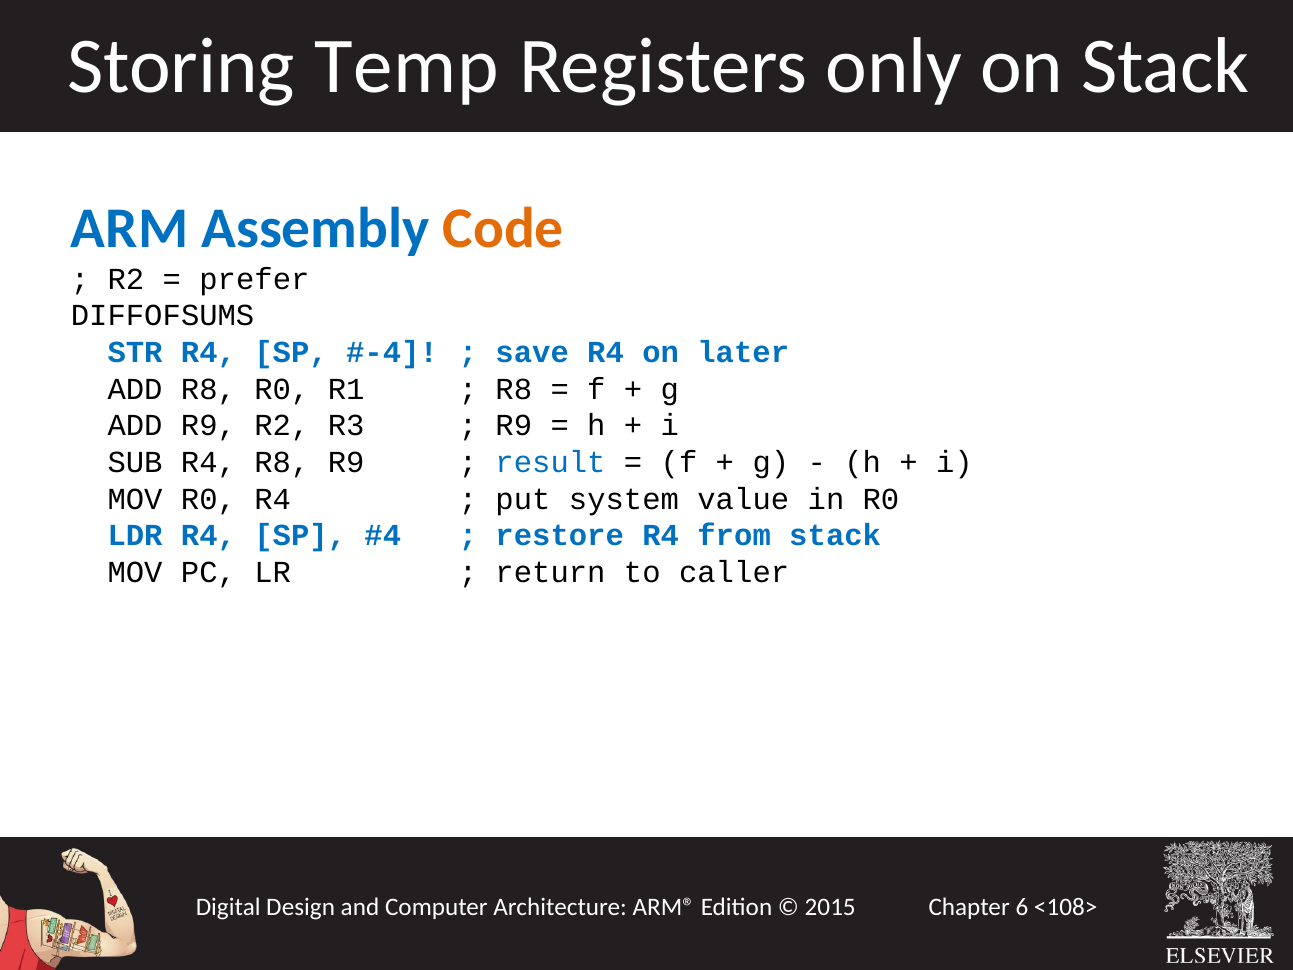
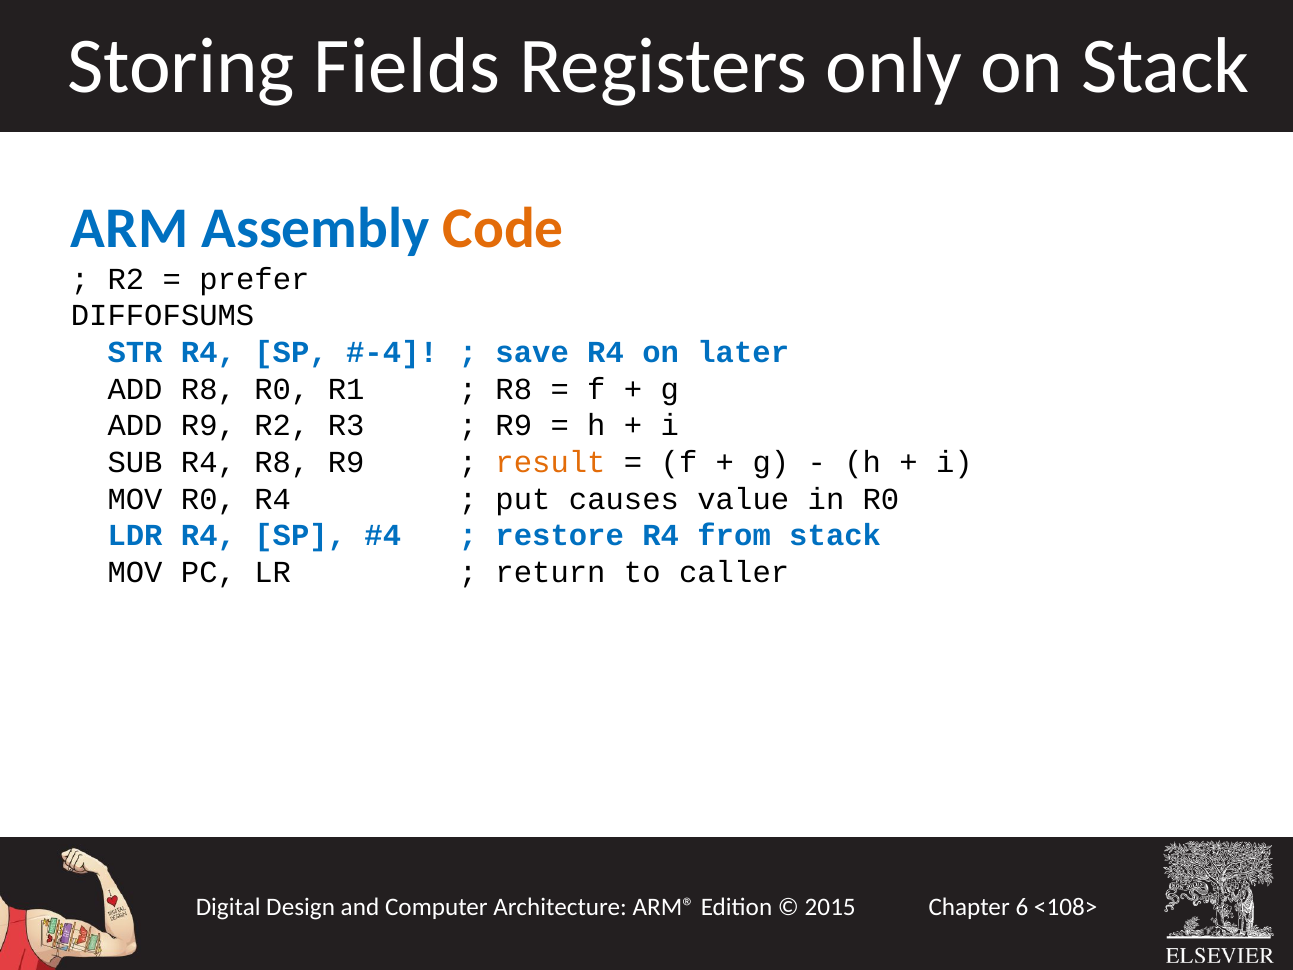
Temp: Temp -> Fields (407, 66)
result colour: blue -> orange (551, 462)
system: system -> causes (624, 499)
